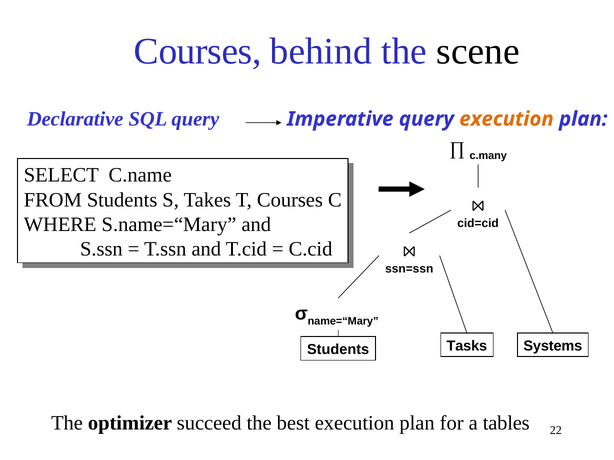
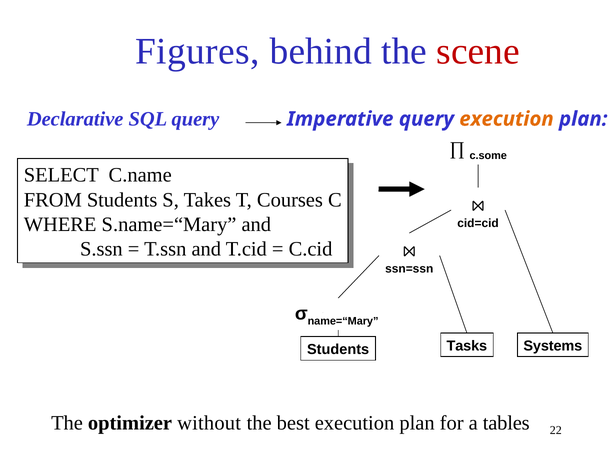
Courses: Courses -> Figures (197, 51)
scene colour: black -> red (478, 51)
c.many: c.many -> c.some (488, 156)
succeed: succeed -> without (209, 424)
